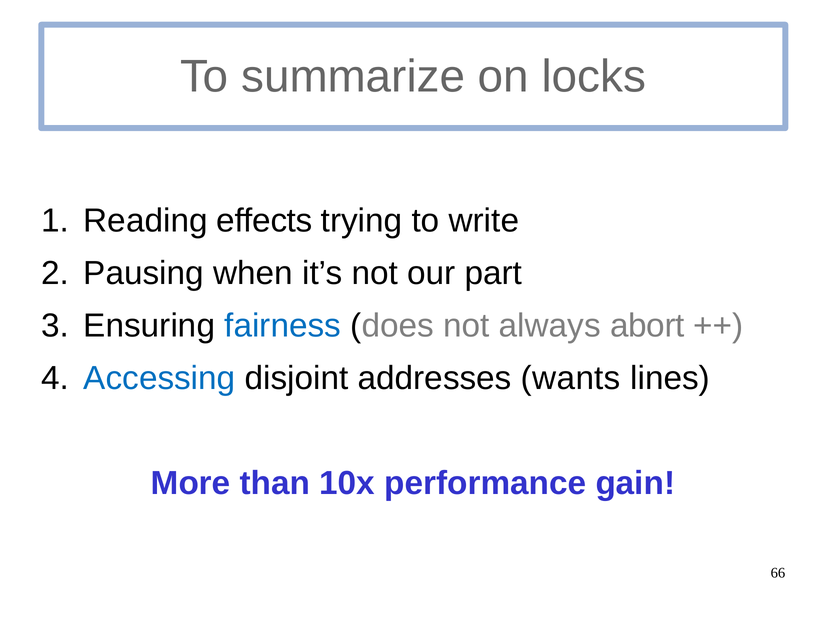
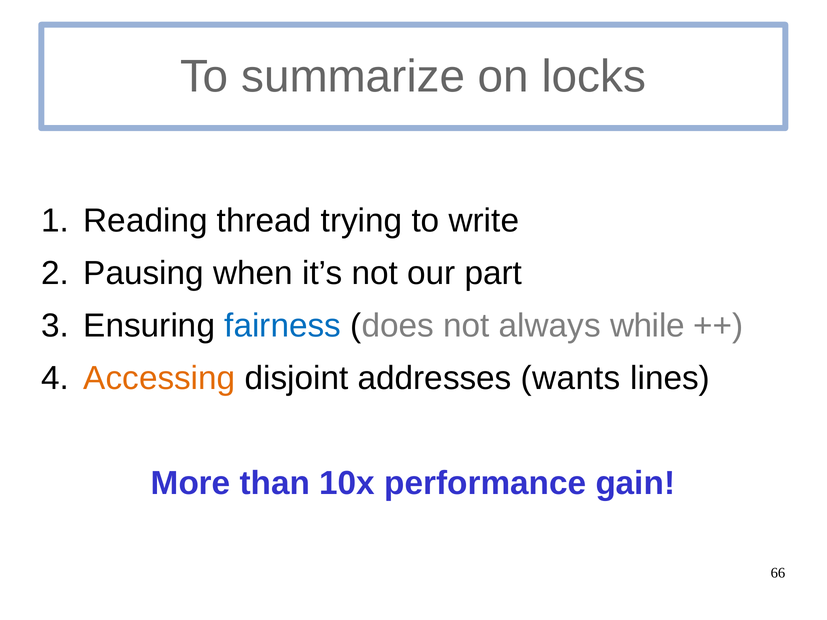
effects: effects -> thread (264, 221)
abort: abort -> while (647, 326)
Accessing colour: blue -> orange (159, 378)
